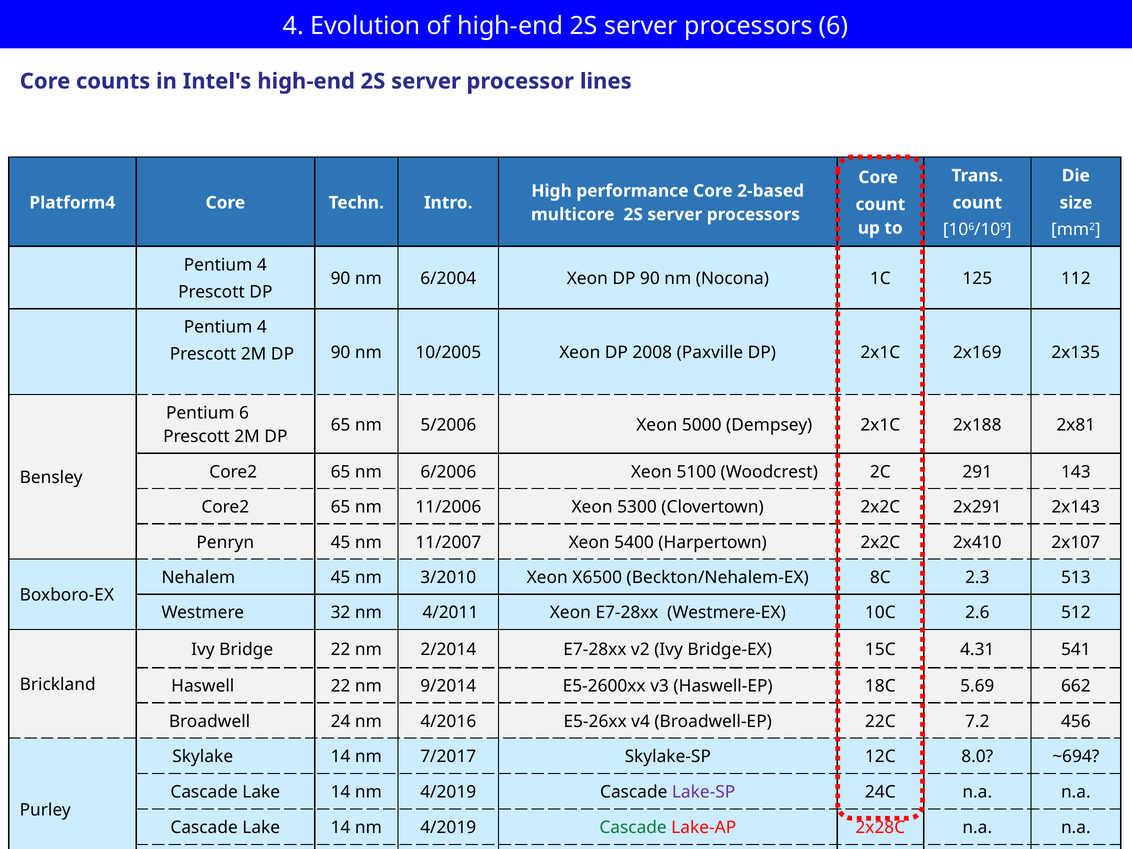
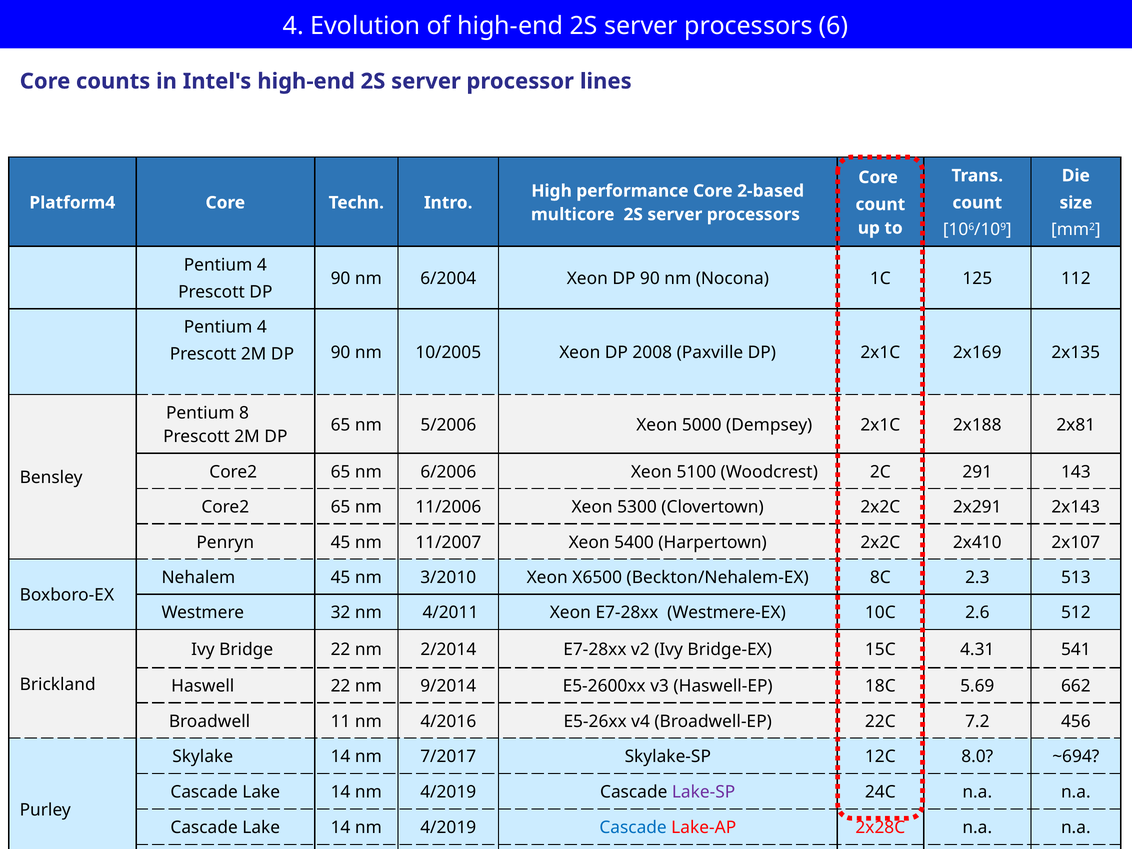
Pentium 6: 6 -> 8 (244, 413)
24: 24 -> 11 (341, 721)
Cascade colour: green -> blue (633, 828)
